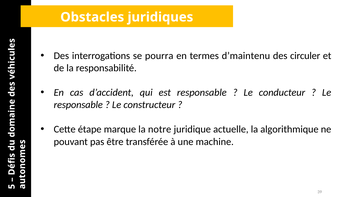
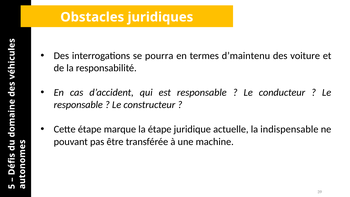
circuler: circuler -> voiture (305, 56)
la notre: notre -> étape (160, 129)
algorithmique: algorithmique -> indispensable (289, 129)
